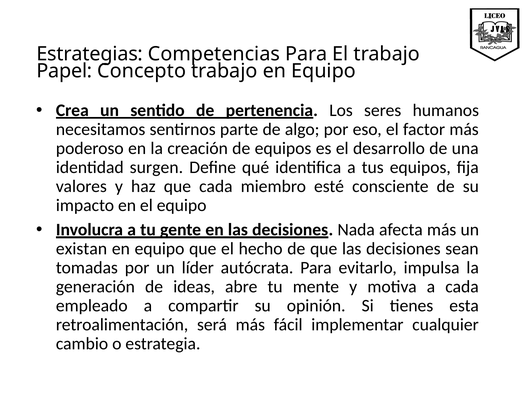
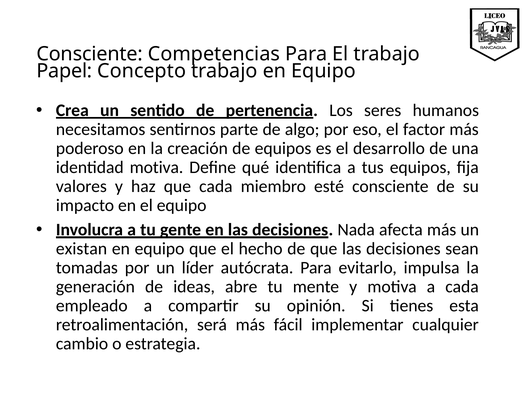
Estrategias: Estrategias -> Consciente (90, 54)
identidad surgen: surgen -> motiva (157, 167)
